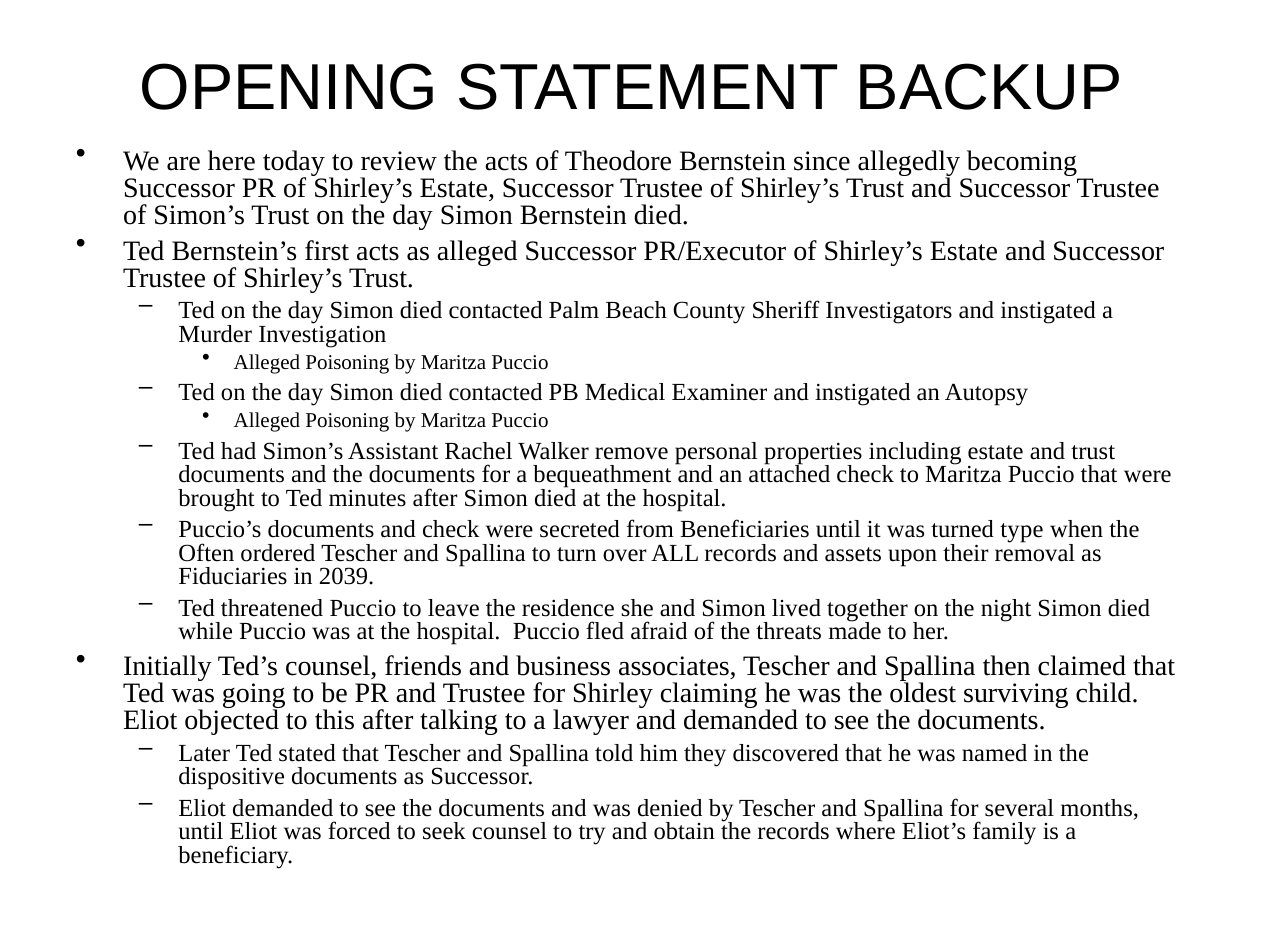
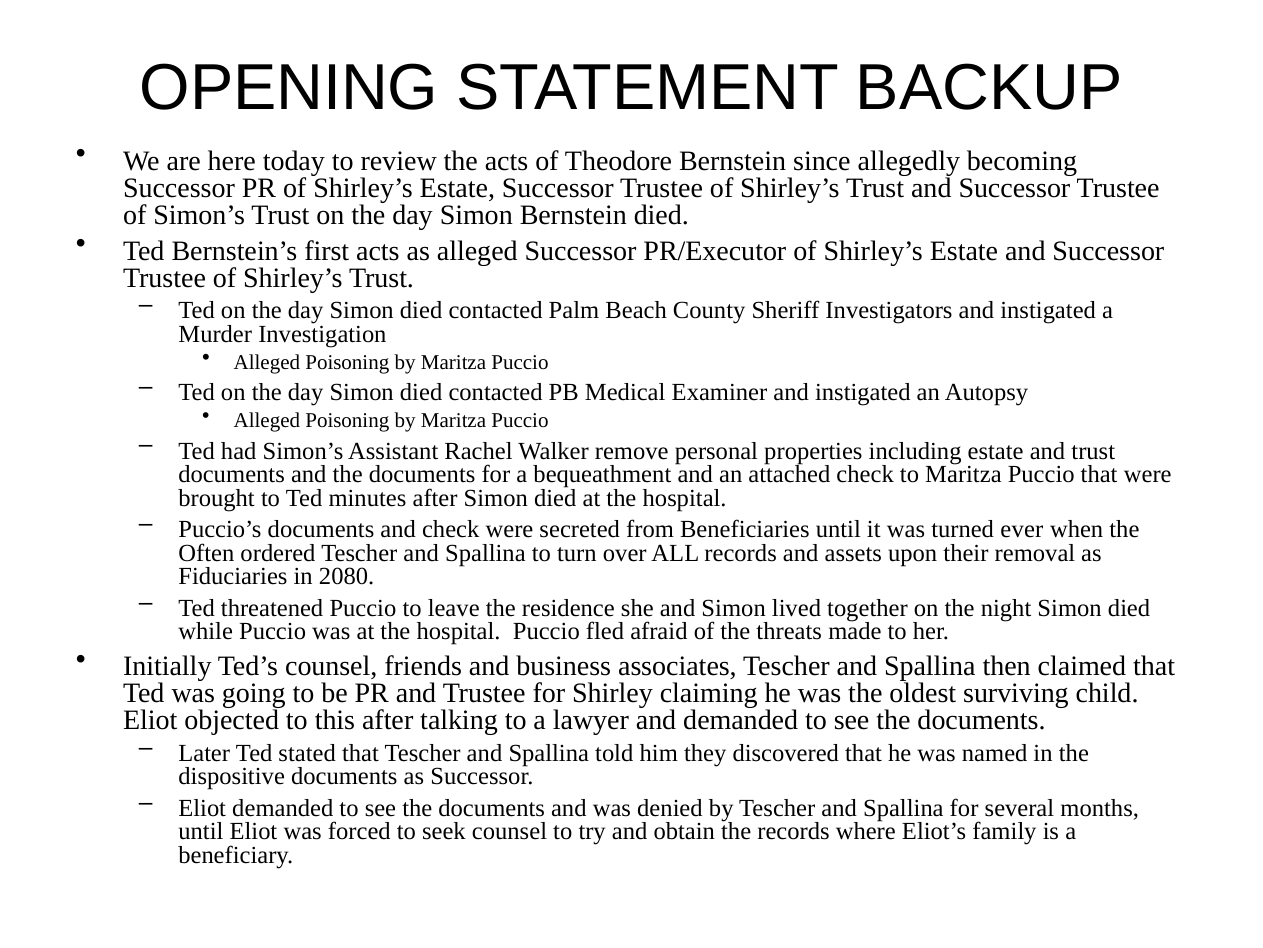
type: type -> ever (1022, 529)
2039: 2039 -> 2080 (347, 576)
